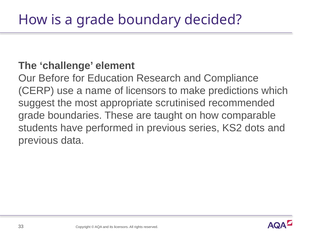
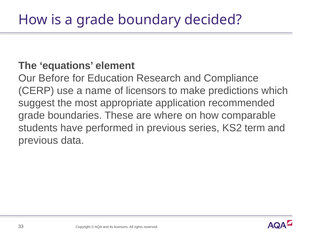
challenge: challenge -> equations (66, 66)
scrutinised: scrutinised -> application (180, 103)
taught: taught -> where (168, 116)
dots: dots -> term (255, 128)
